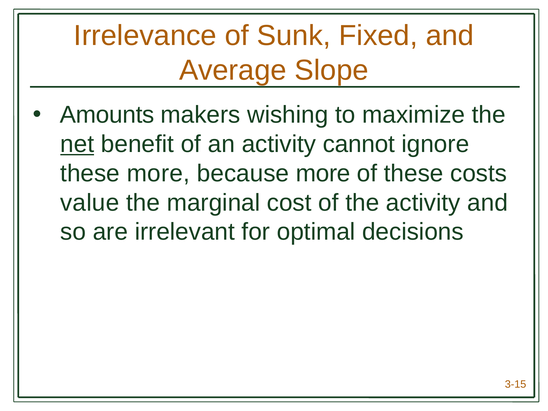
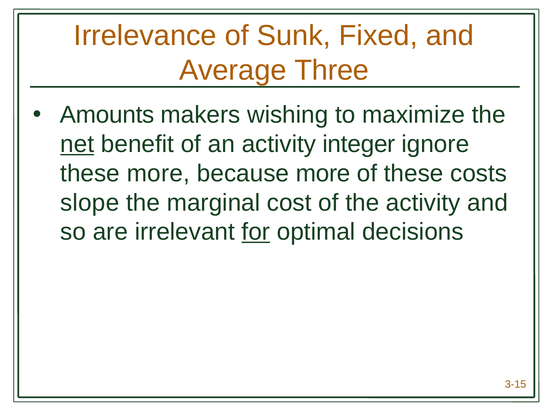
Slope: Slope -> Three (332, 70)
cannot: cannot -> integer (359, 144)
value: value -> slope (90, 203)
for underline: none -> present (256, 232)
